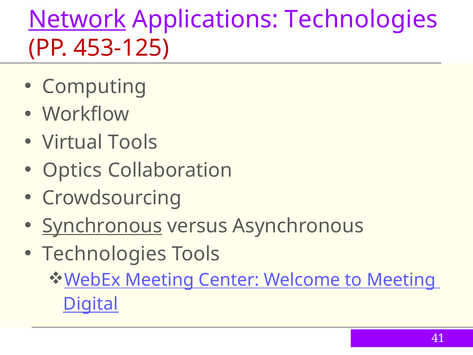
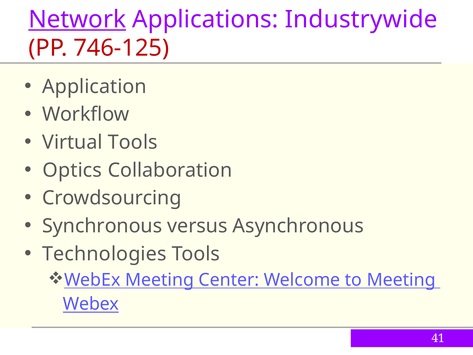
Applications Technologies: Technologies -> Industrywide (361, 19)
453-125: 453-125 -> 746-125 (121, 48)
Computing: Computing -> Application (94, 87)
Synchronous underline: present -> none (102, 226)
Digital: Digital -> Webex (91, 304)
